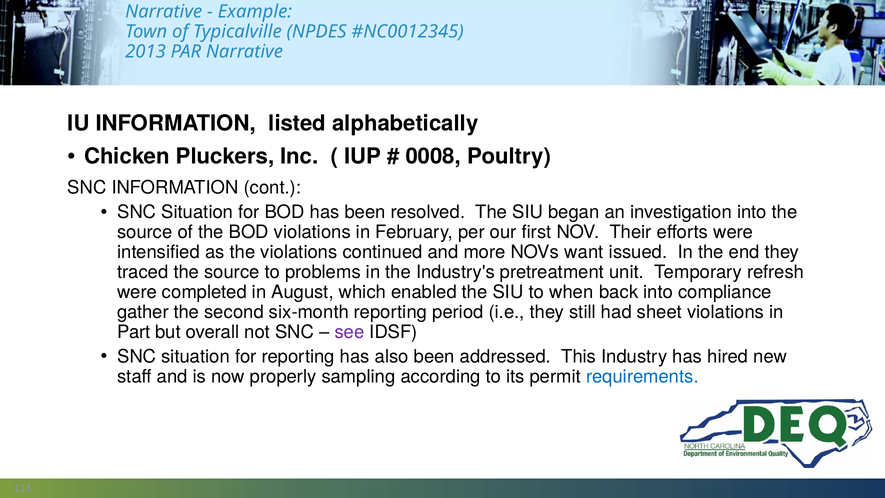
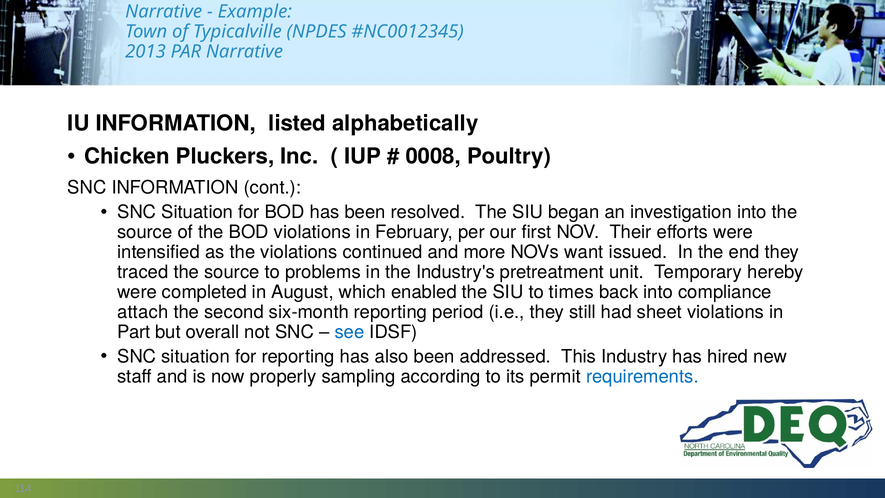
refresh: refresh -> hereby (776, 272)
when: when -> times (571, 292)
gather: gather -> attach (143, 312)
see colour: purple -> blue (349, 332)
